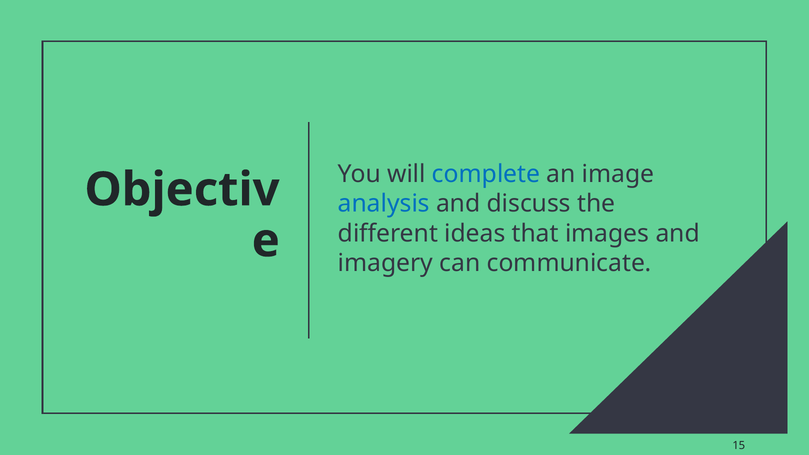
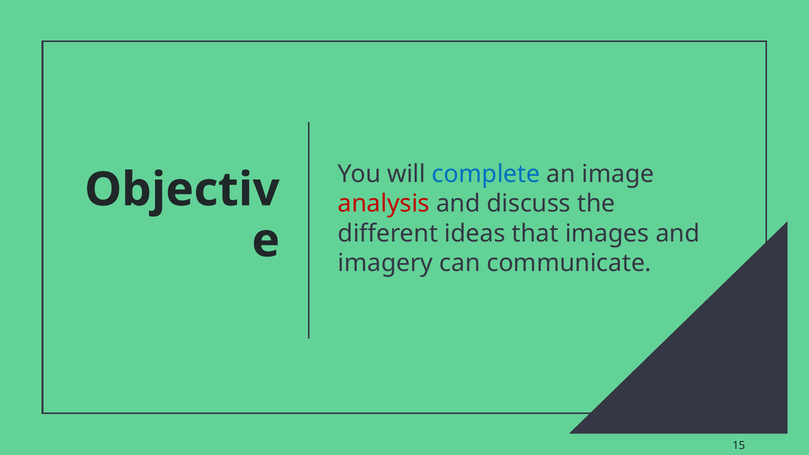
analysis colour: blue -> red (384, 204)
